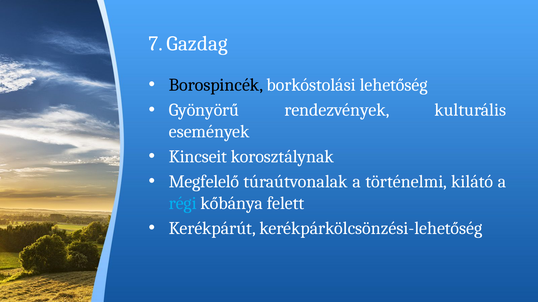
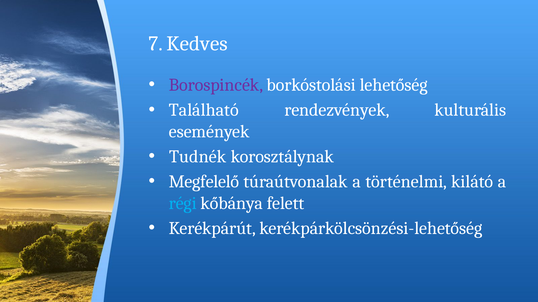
Gazdag: Gazdag -> Kedves (197, 44)
Borospincék colour: black -> purple (216, 85)
Gyönyörű: Gyönyörű -> Található (204, 110)
Kincseit: Kincseit -> Tudnék (198, 157)
